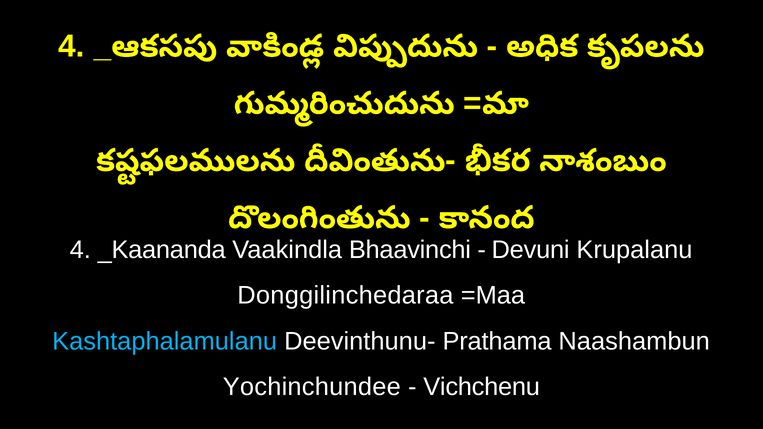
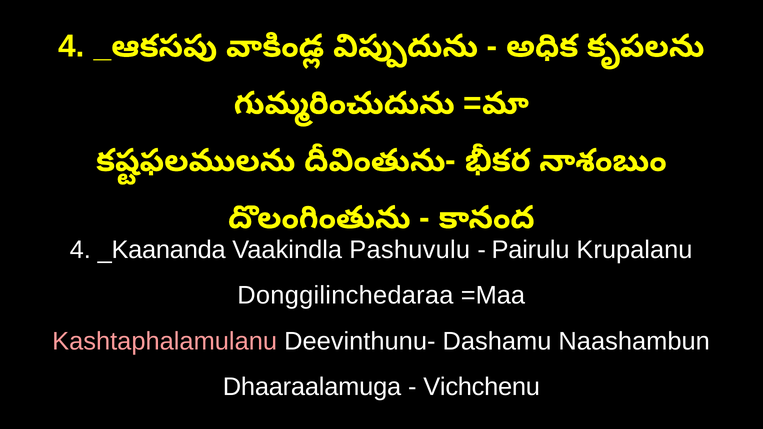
Bhaavinchi: Bhaavinchi -> Pashuvulu (410, 250)
Devuni: Devuni -> Pairulu (531, 250)
Kashtaphalamulanu colour: light blue -> pink (165, 341)
Prathama: Prathama -> Dashamu (497, 341)
Yochinchundee: Yochinchundee -> Dhaaraalamuga (312, 387)
